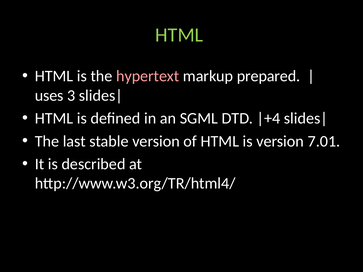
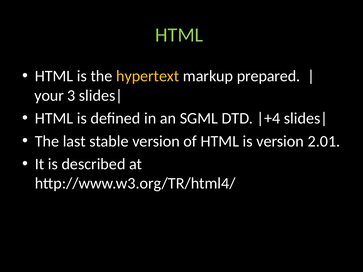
hypertext colour: pink -> yellow (148, 76)
uses: uses -> your (49, 96)
7.01: 7.01 -> 2.01 (324, 141)
